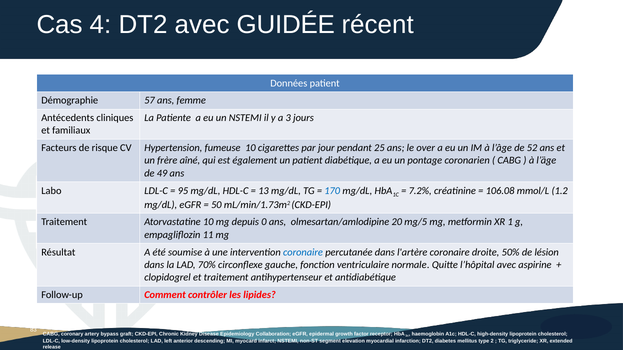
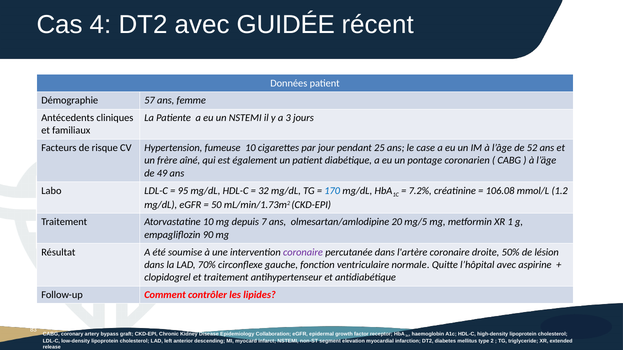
over: over -> case (426, 148)
13: 13 -> 32 (264, 191)
0: 0 -> 7 (264, 222)
11: 11 -> 90 (208, 235)
coronaire colour: blue -> purple (303, 252)
